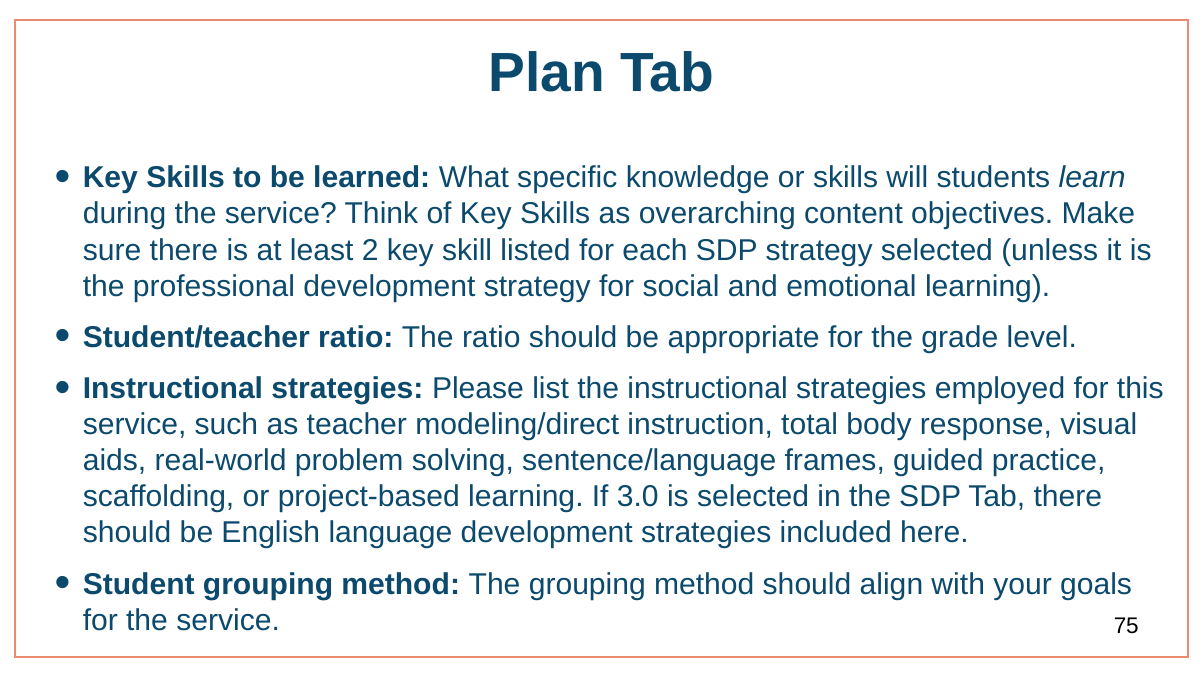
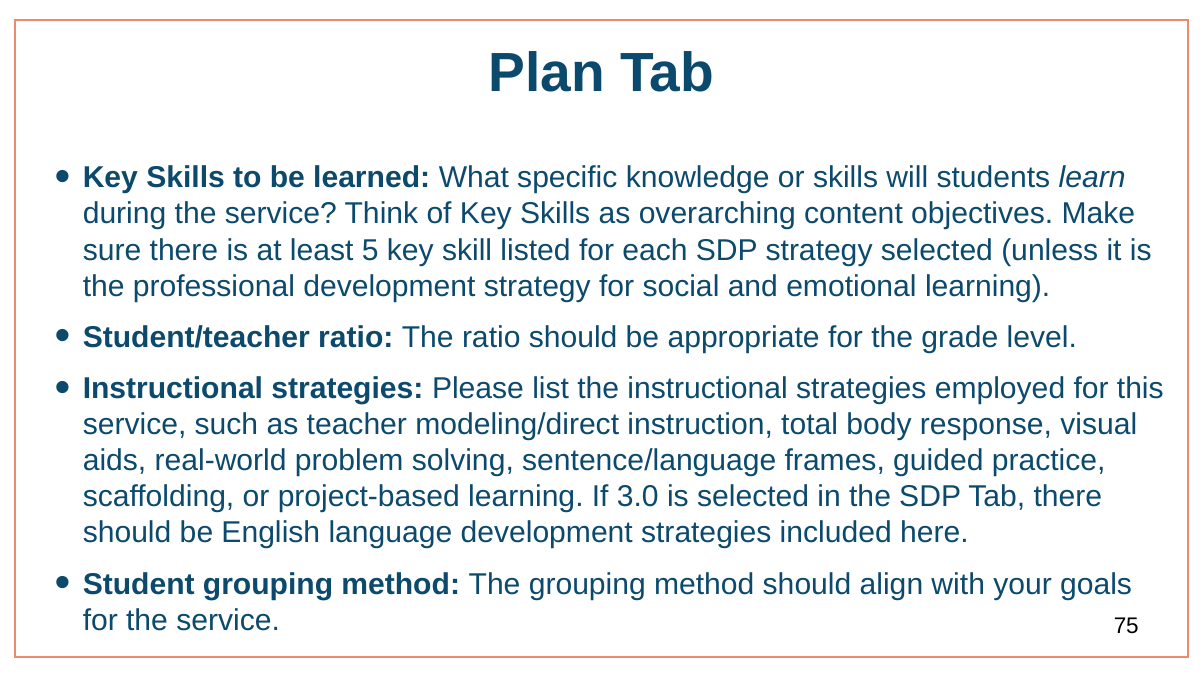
2: 2 -> 5 (370, 250)
